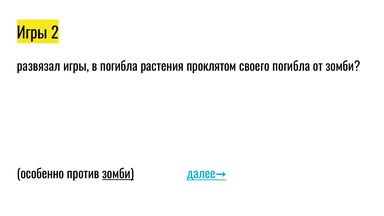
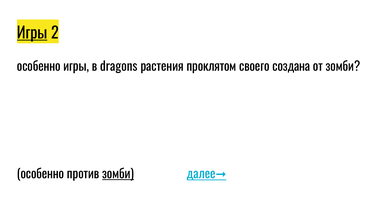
Игры underline: none -> present (32, 33)
развязал: развязал -> особенно (39, 67)
в погибла: погибла -> dragons (119, 67)
своего погибла: погибла -> создана (291, 67)
